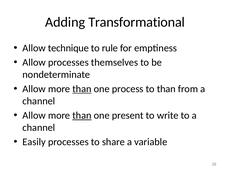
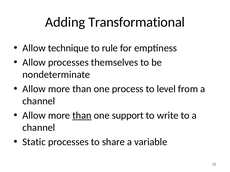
than underline: present -> none (82, 89)
to than: than -> level (166, 89)
present: present -> support (128, 116)
Easily: Easily -> Static (34, 142)
